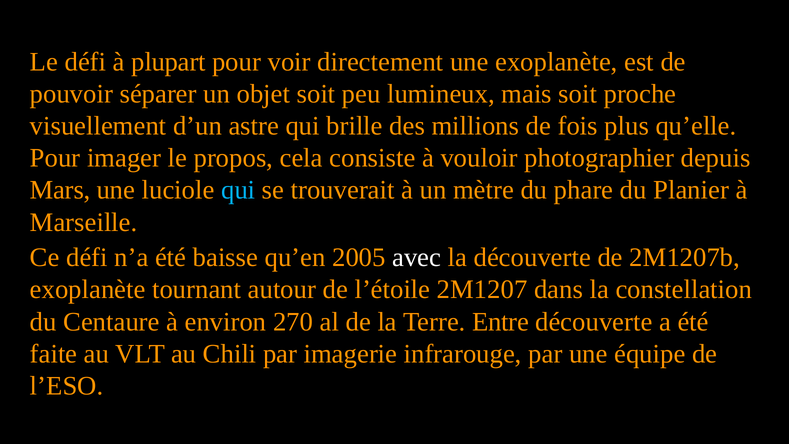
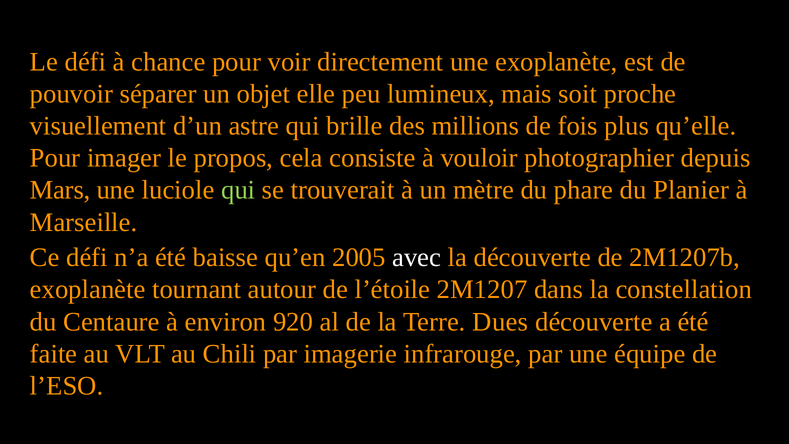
plupart: plupart -> chance (168, 62)
objet soit: soit -> elle (316, 94)
qui colour: light blue -> light green (238, 190)
270: 270 -> 920 (293, 322)
Entre: Entre -> Dues (500, 322)
